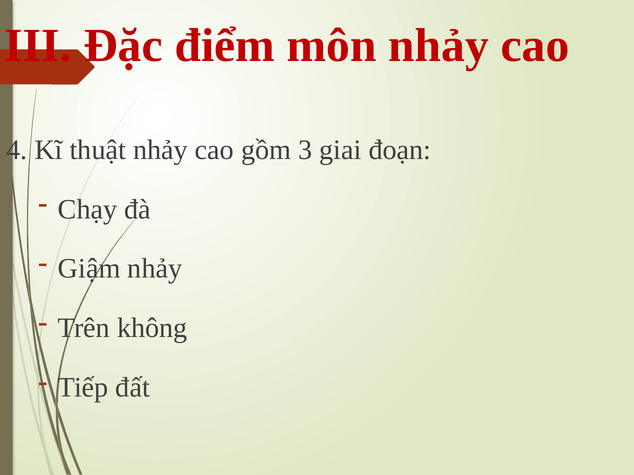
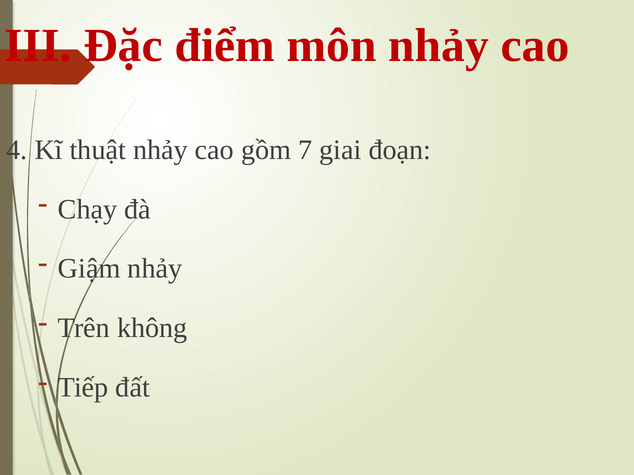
3: 3 -> 7 (305, 150)
